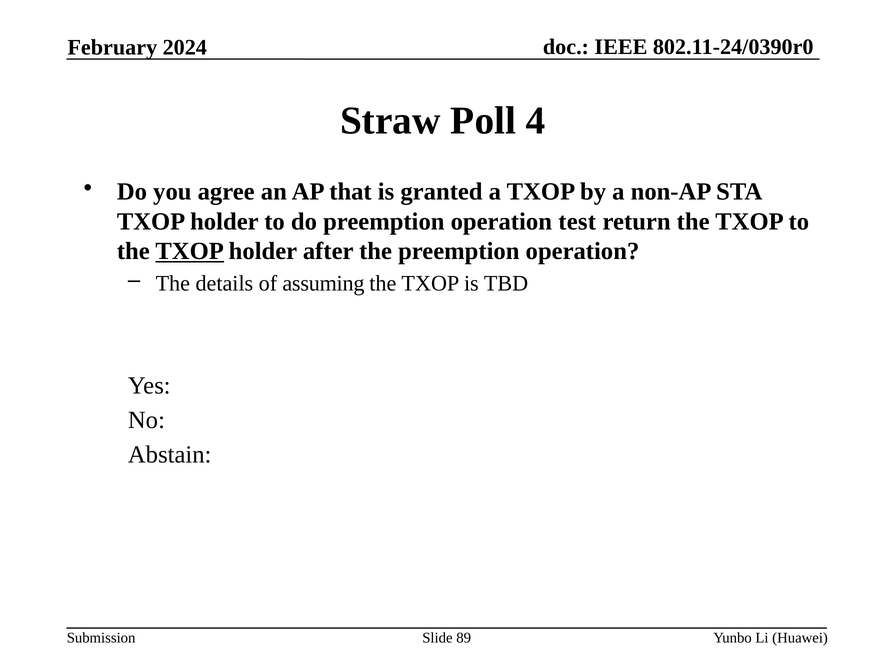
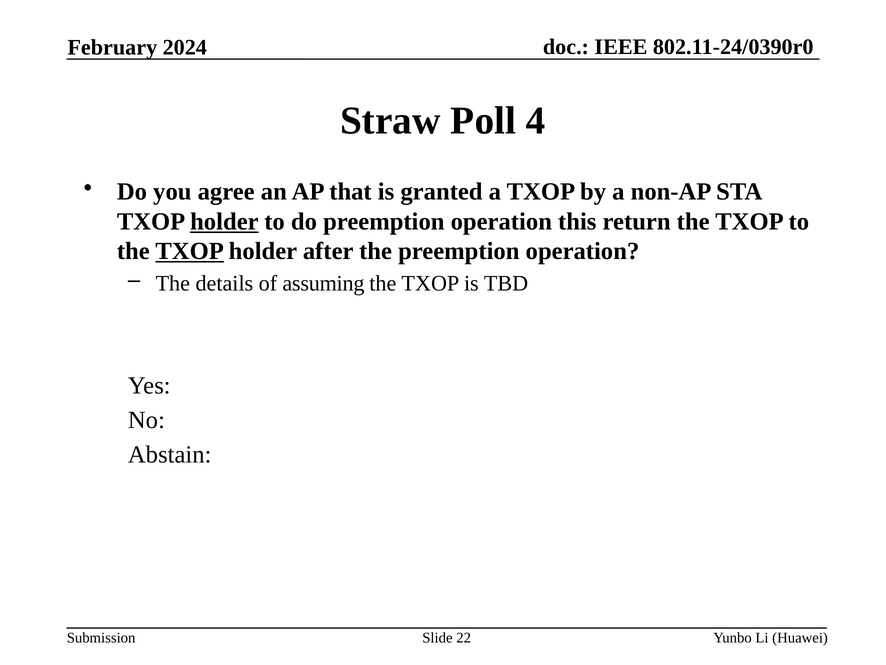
holder underline: none -> present (224, 221)
test: test -> this (577, 221)
89: 89 -> 22 (464, 637)
